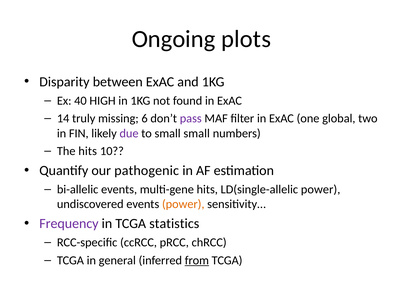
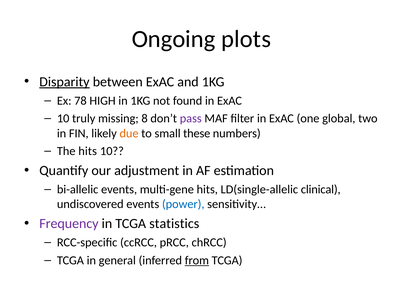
Disparity underline: none -> present (64, 82)
40: 40 -> 78 (80, 101)
14: 14 -> 10 (63, 119)
6: 6 -> 8 (145, 119)
due colour: purple -> orange (129, 133)
small small: small -> these (197, 133)
pathogenic: pathogenic -> adjustment (147, 171)
LD(single-allelic power: power -> clinical (321, 190)
power colour: orange -> blue (183, 204)
